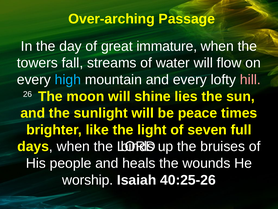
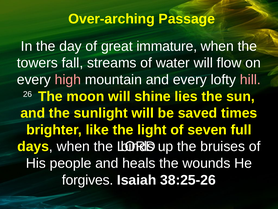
high colour: light blue -> pink (68, 80)
peace: peace -> saved (198, 113)
worship: worship -> forgives (88, 180)
40:25-26: 40:25-26 -> 38:25-26 (188, 180)
